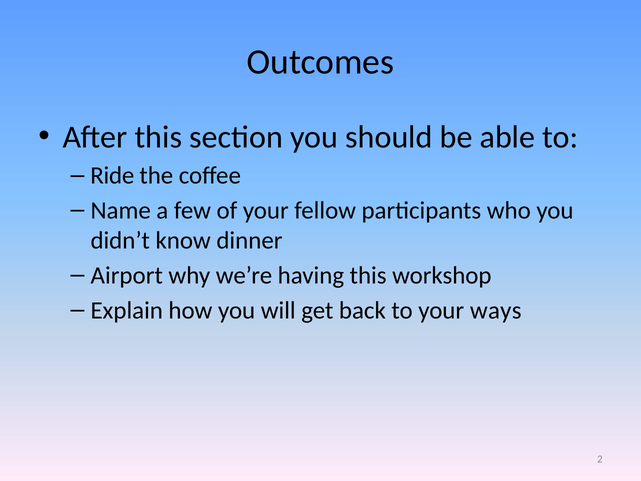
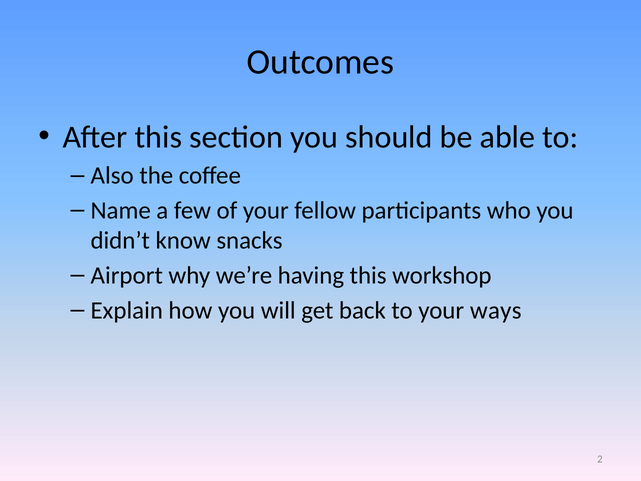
Ride: Ride -> Also (112, 176)
dinner: dinner -> snacks (249, 240)
